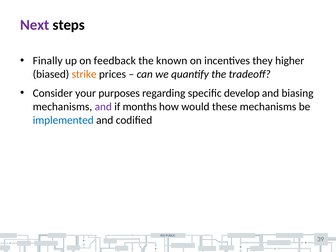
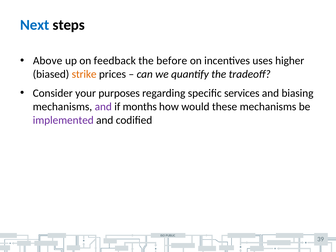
Next colour: purple -> blue (35, 25)
Finally: Finally -> Above (48, 61)
known: known -> before (172, 61)
they: they -> uses (263, 61)
develop: develop -> services (242, 93)
implemented colour: blue -> purple (63, 120)
